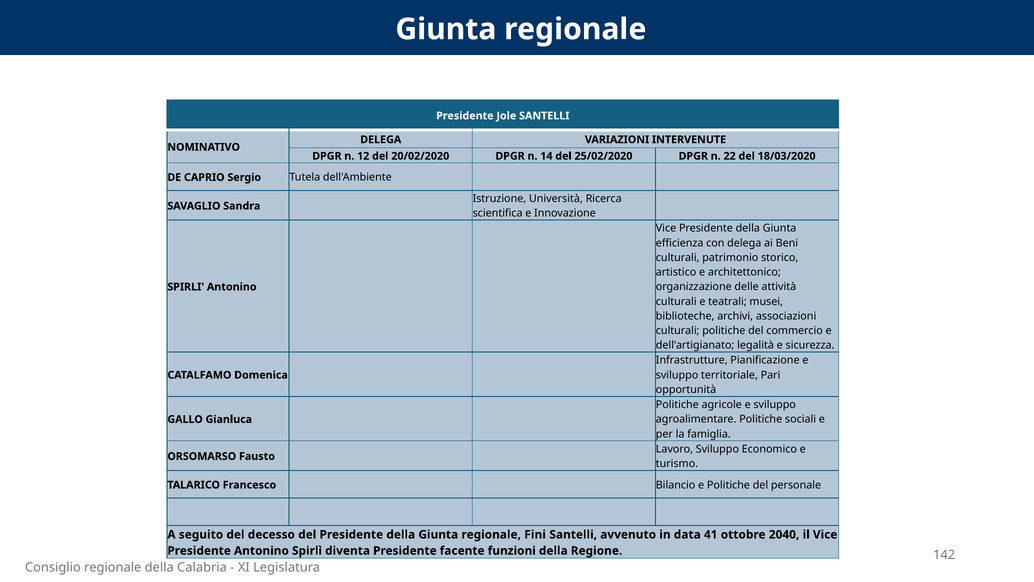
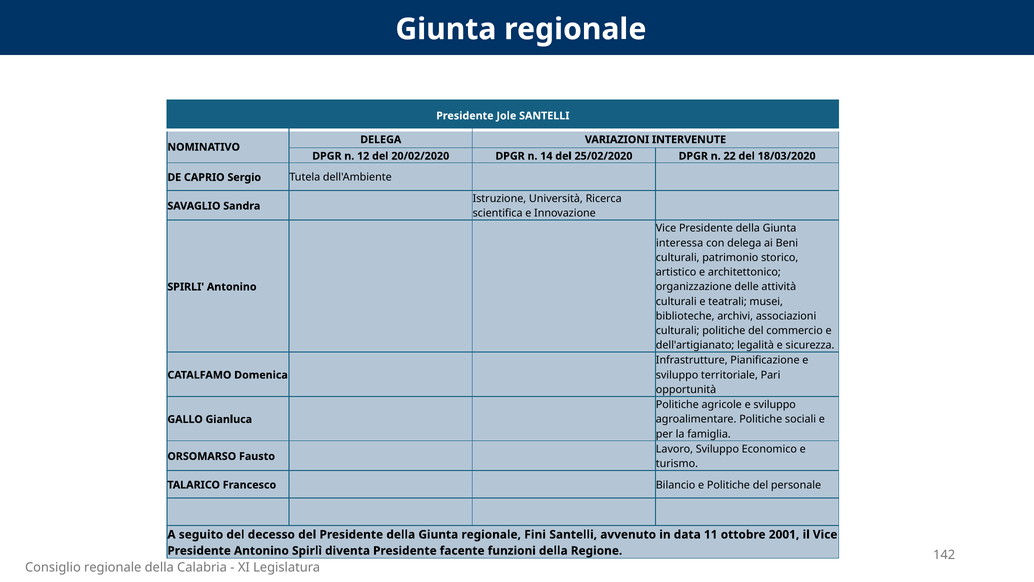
efficienza: efficienza -> interessa (680, 243)
41: 41 -> 11 (711, 534)
2040: 2040 -> 2001 (784, 534)
